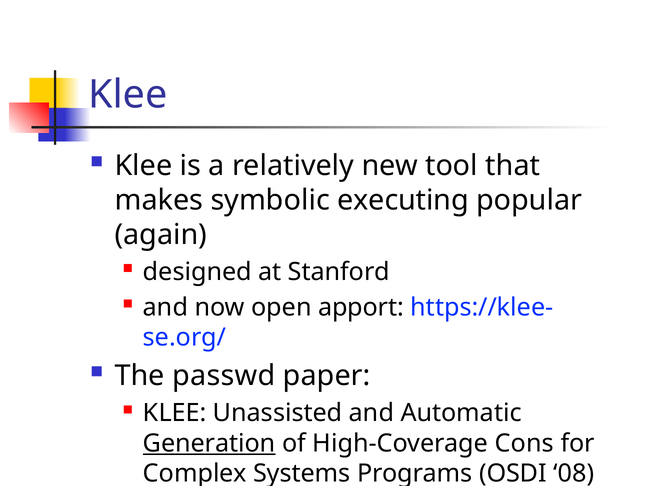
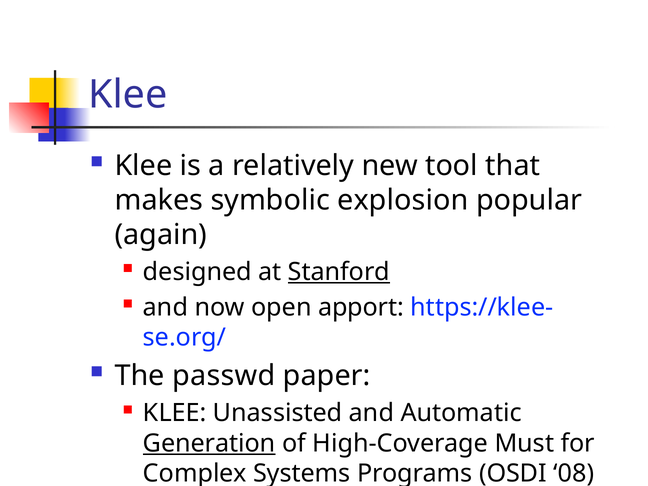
executing: executing -> explosion (403, 200)
Stanford underline: none -> present (339, 272)
Cons: Cons -> Must (524, 443)
